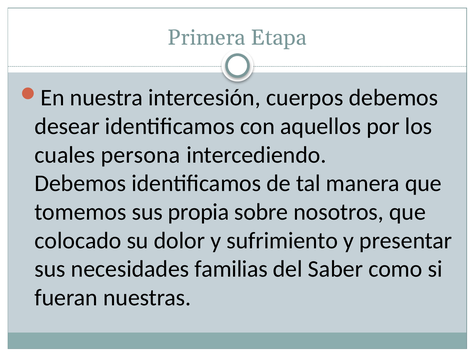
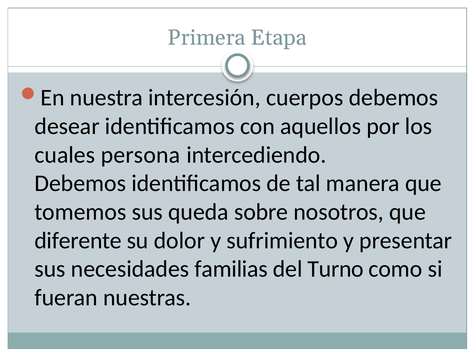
propia: propia -> queda (198, 212)
colocado: colocado -> diferente (78, 240)
Saber: Saber -> Turno (336, 269)
